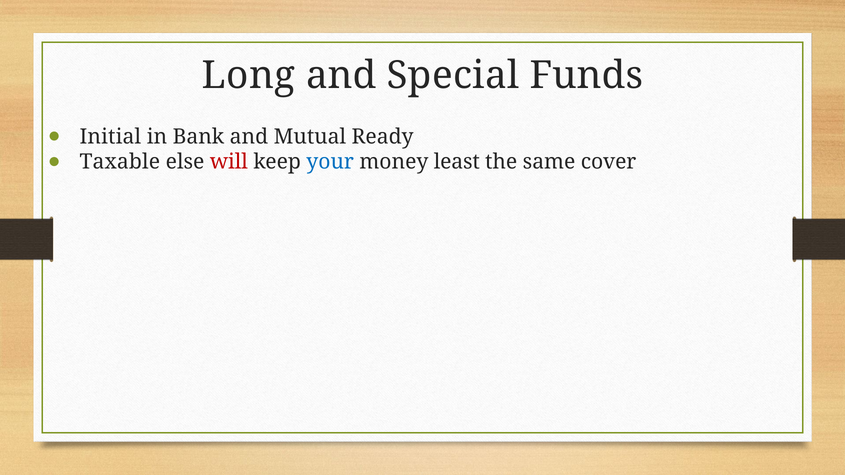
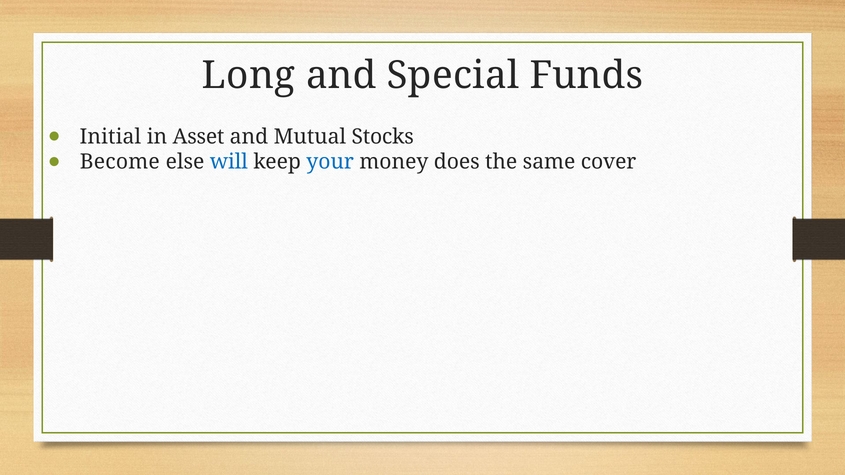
Bank: Bank -> Asset (198, 137)
Ready: Ready -> Stocks (383, 137)
Taxable: Taxable -> Become (120, 162)
will colour: red -> blue (229, 162)
least: least -> does (457, 162)
